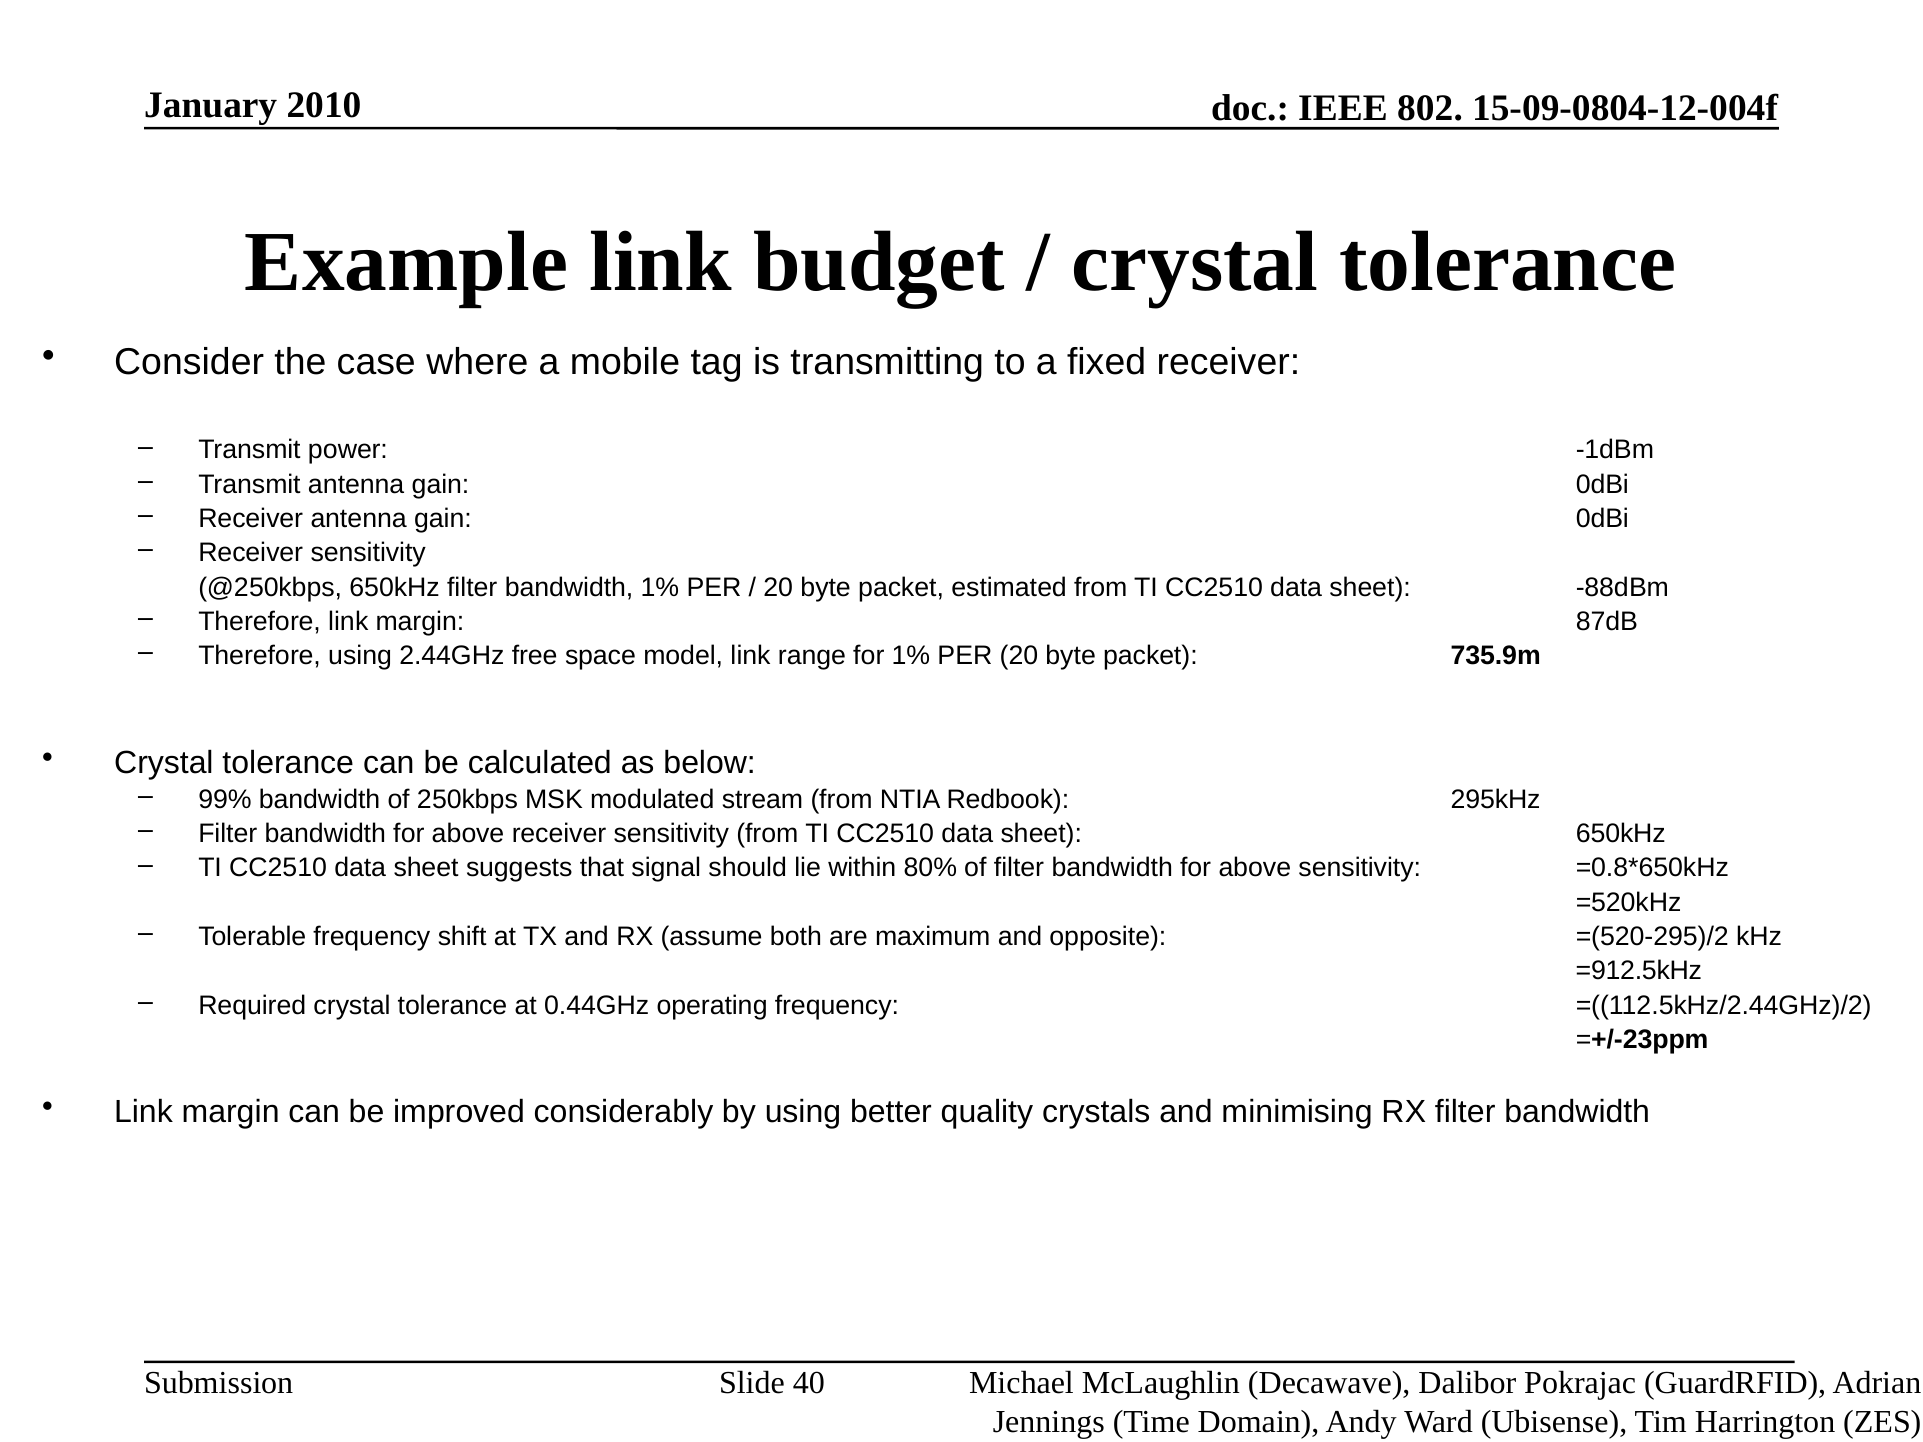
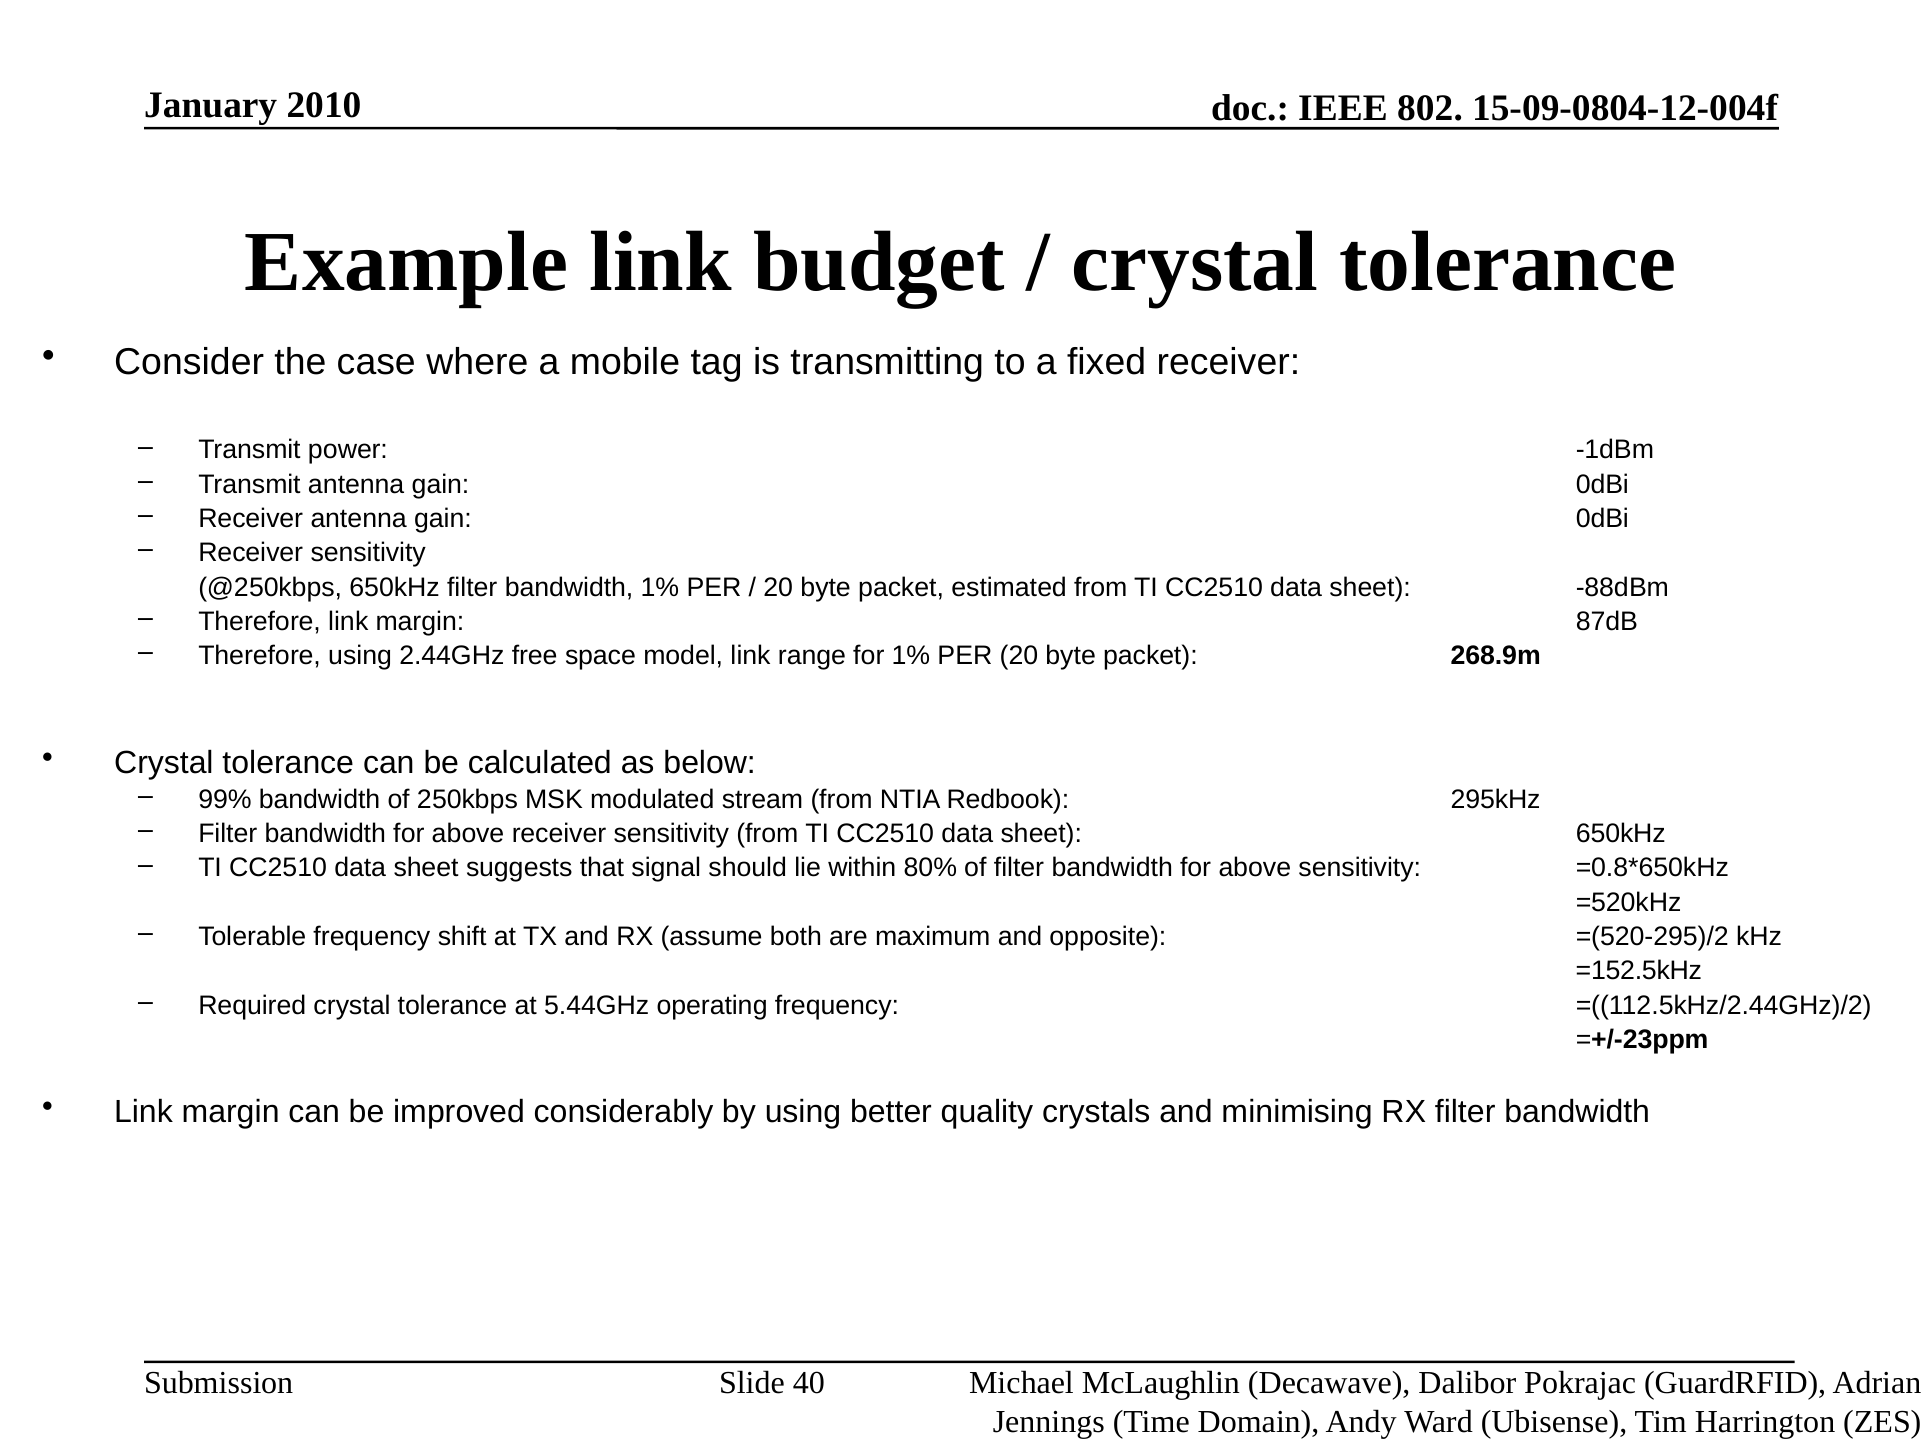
735.9m: 735.9m -> 268.9m (1496, 656)
=912.5kHz: =912.5kHz -> =152.5kHz (1639, 971)
0.44GHz: 0.44GHz -> 5.44GHz (597, 1005)
